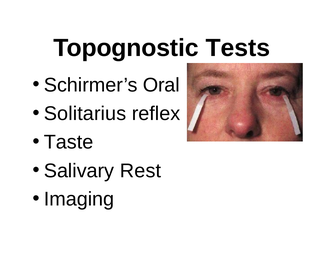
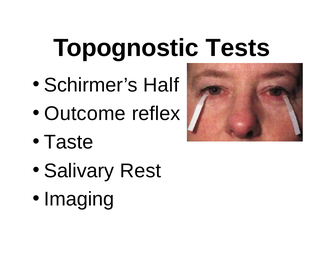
Oral: Oral -> Half (161, 85)
Solitarius: Solitarius -> Outcome (85, 113)
